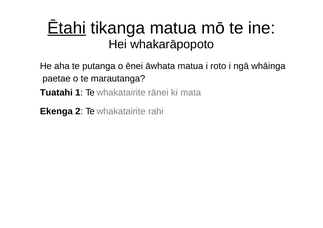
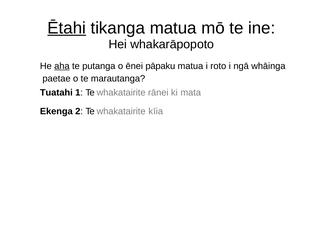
aha underline: none -> present (62, 66)
āwhata: āwhata -> pāpaku (160, 66)
rahi: rahi -> kīia (156, 111)
